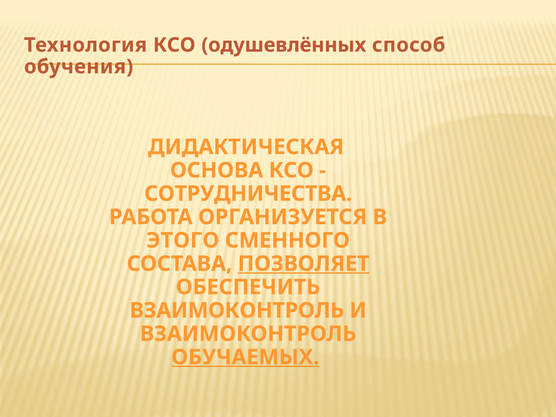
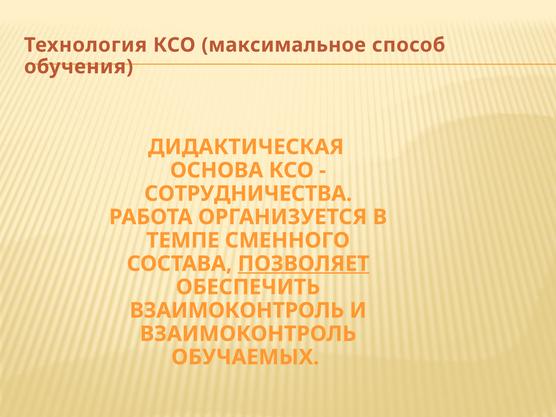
одушевлённых: одушевлённых -> максимальное (284, 45)
ЭТОГО: ЭТОГО -> ТЕМПЕ (183, 240)
ОБУЧАЕМЫХ underline: present -> none (245, 357)
